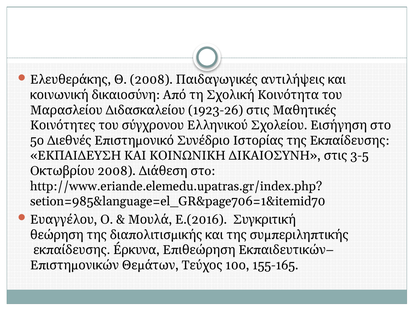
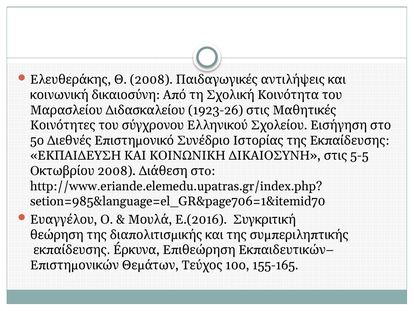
3-5: 3-5 -> 5-5 (359, 156)
